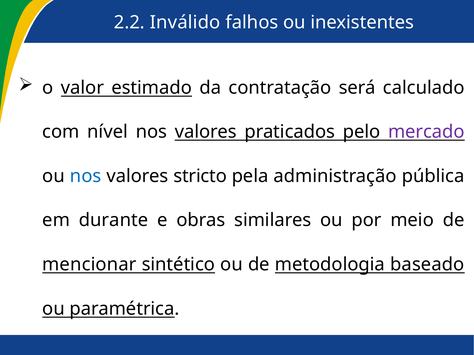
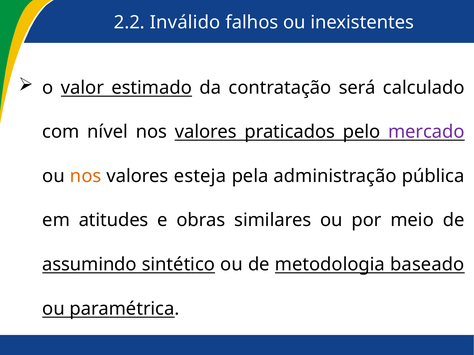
nos colour: blue -> orange (86, 176)
stricto: stricto -> esteja (200, 176)
durante: durante -> atitudes (114, 221)
mencionar: mencionar -> assumindo (89, 265)
